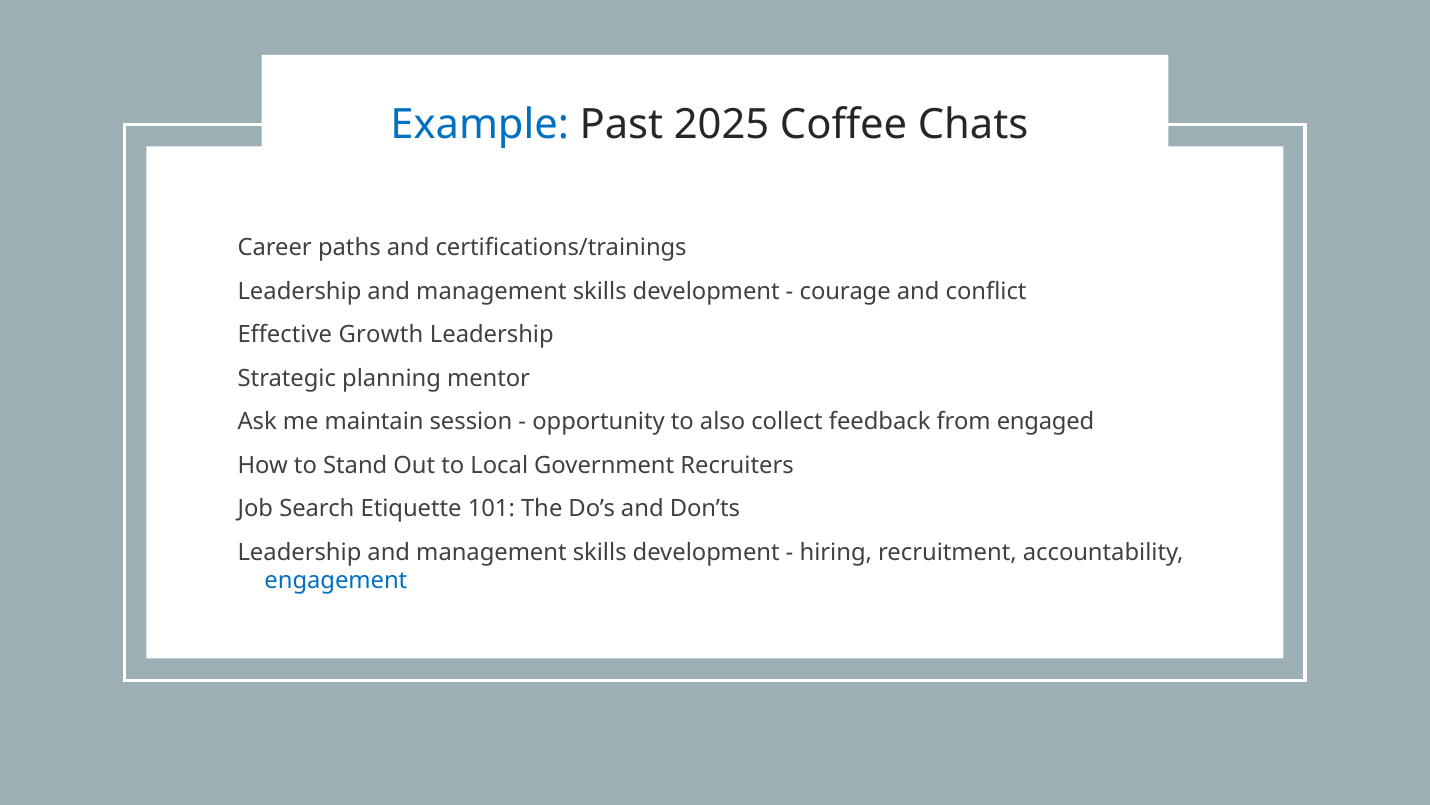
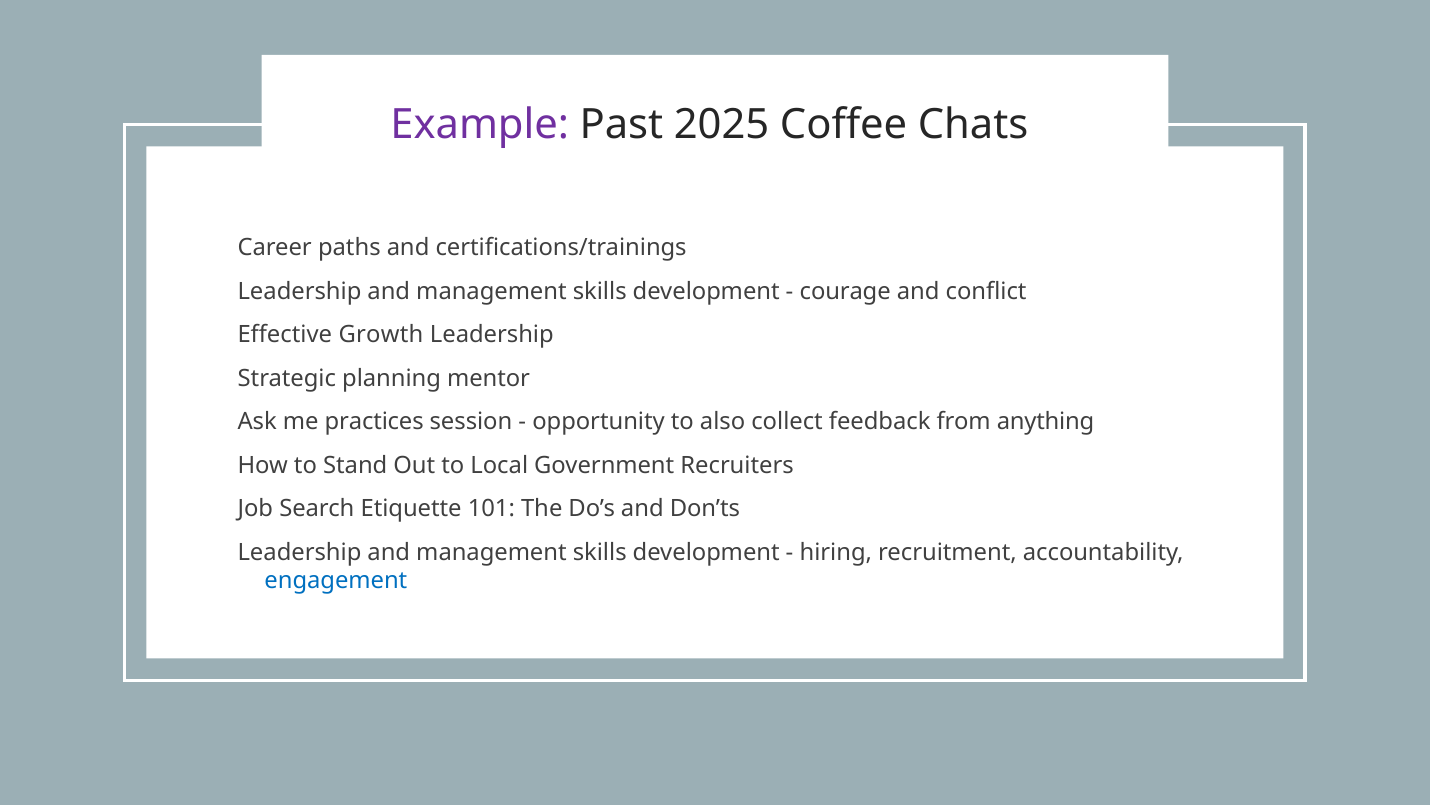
Example colour: blue -> purple (480, 124)
maintain: maintain -> practices (374, 422)
engaged: engaged -> anything (1045, 422)
